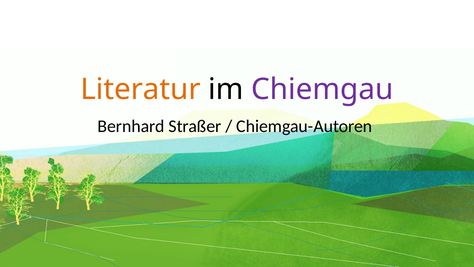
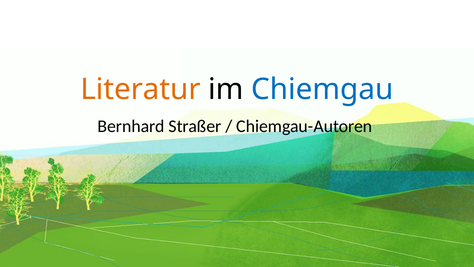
Chiemgau colour: purple -> blue (322, 89)
